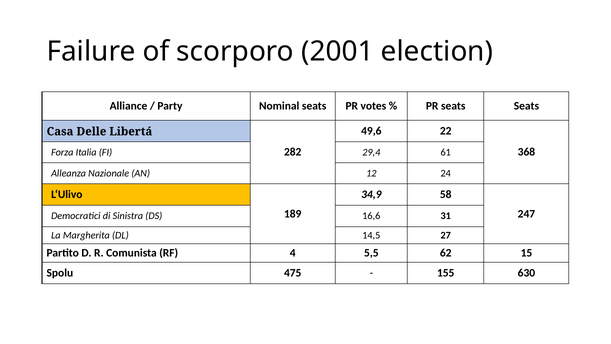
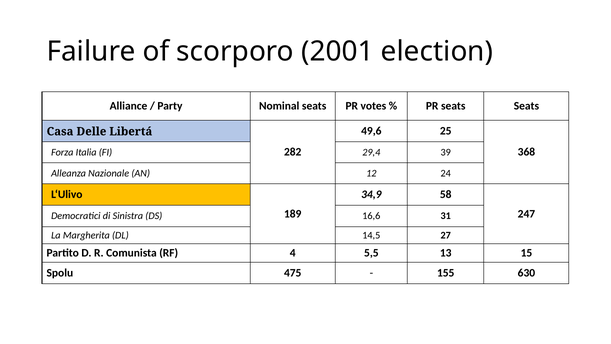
22: 22 -> 25 (446, 131)
61: 61 -> 39 (446, 152)
62: 62 -> 13 (446, 253)
